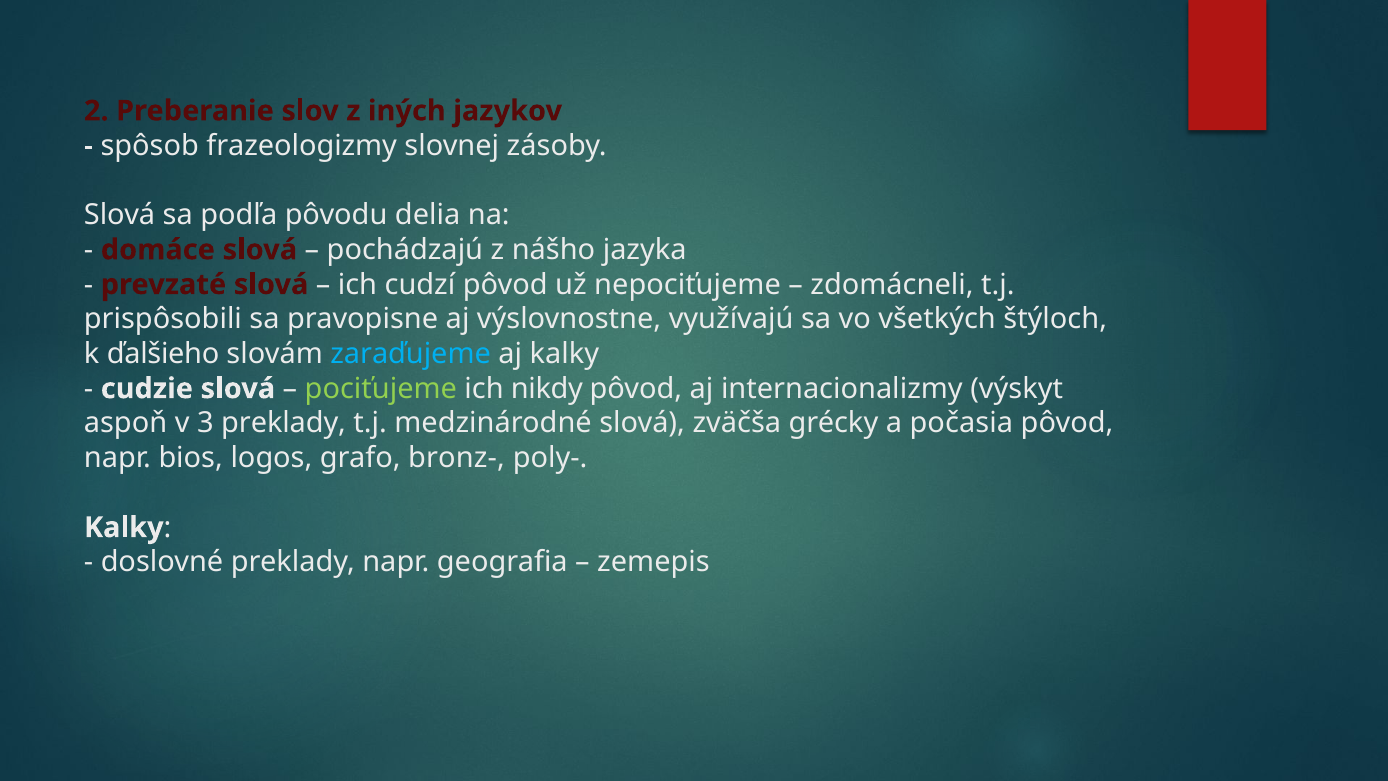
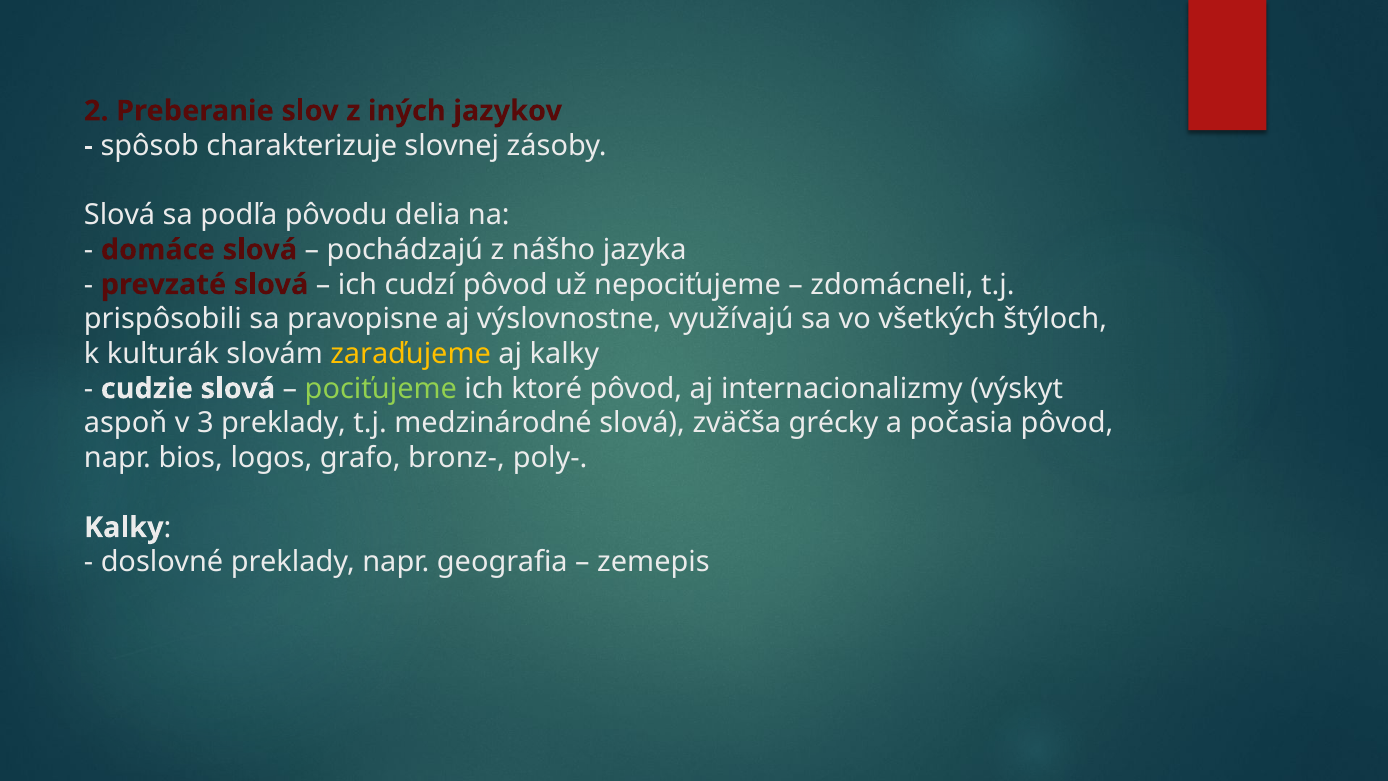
frazeologizmy: frazeologizmy -> charakterizuje (302, 146)
ďalšieho: ďalšieho -> kulturák (163, 354)
zaraďujeme colour: light blue -> yellow (411, 354)
nikdy: nikdy -> ktoré (547, 389)
